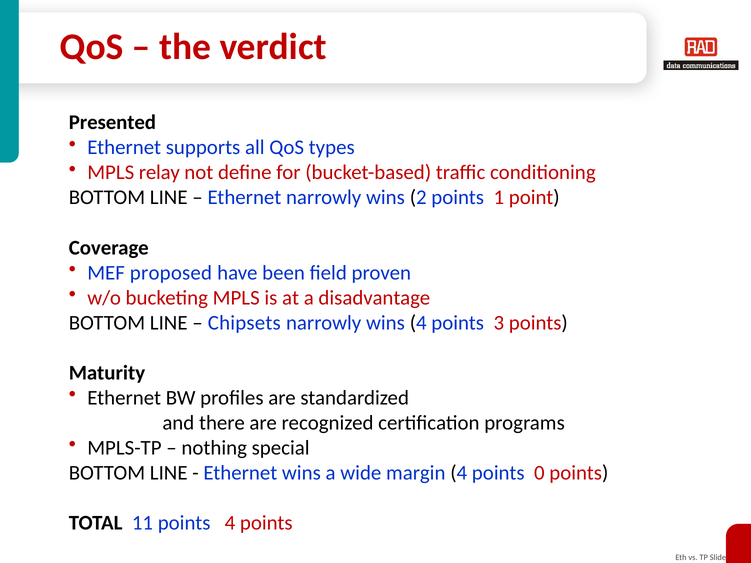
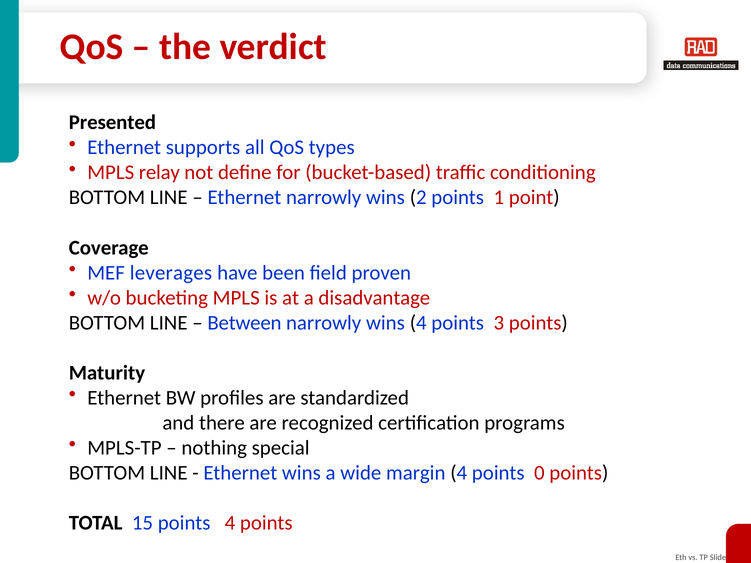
proposed: proposed -> leverages (171, 273)
Chipsets: Chipsets -> Between (244, 323)
11: 11 -> 15 (142, 523)
